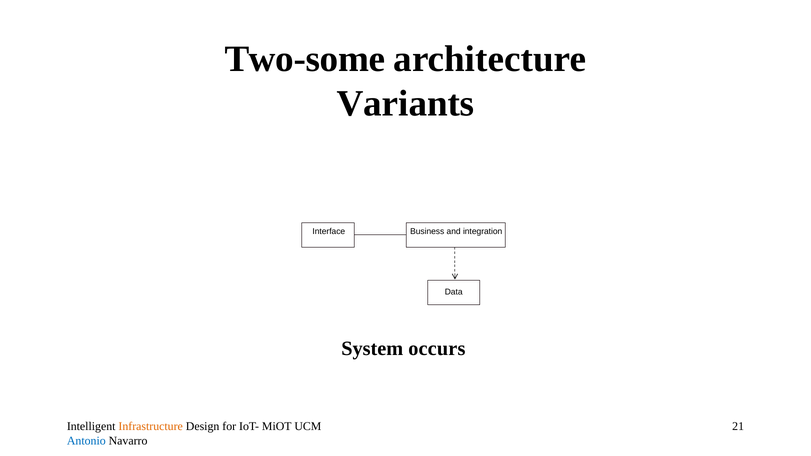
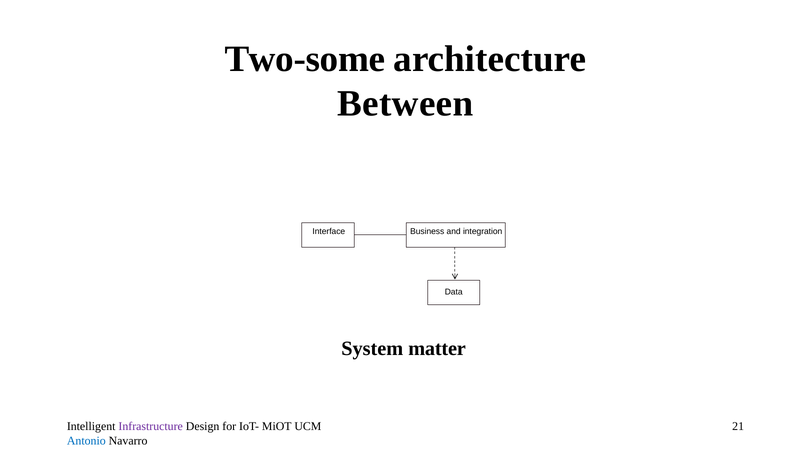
Variants: Variants -> Between (405, 103)
occurs: occurs -> matter (437, 349)
Infrastructure colour: orange -> purple (151, 427)
